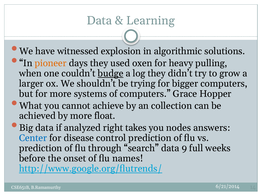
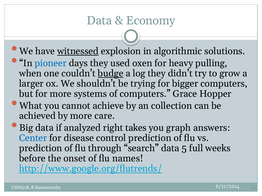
Learning: Learning -> Economy (151, 21)
witnessed underline: none -> present (78, 51)
pioneer colour: orange -> blue (51, 63)
float: float -> care (105, 116)
nodes: nodes -> graph (179, 128)
9: 9 -> 5 (184, 149)
